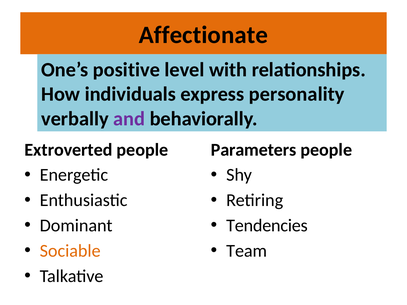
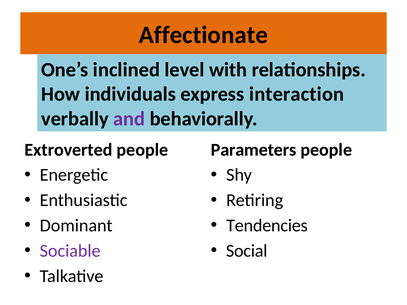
positive: positive -> inclined (126, 70)
personality: personality -> interaction (297, 94)
Sociable colour: orange -> purple (70, 251)
Team: Team -> Social (247, 251)
